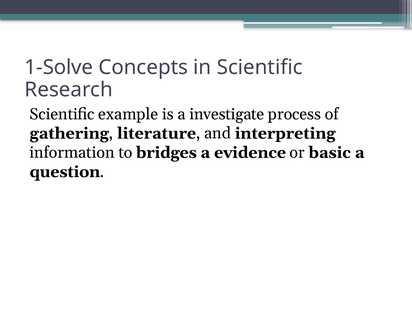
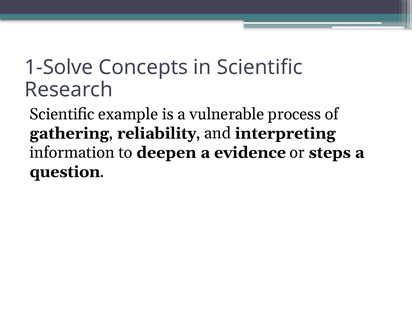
investigate: investigate -> vulnerable (227, 114)
literature: literature -> reliability (157, 133)
bridges: bridges -> deepen (166, 153)
basic: basic -> steps (330, 153)
